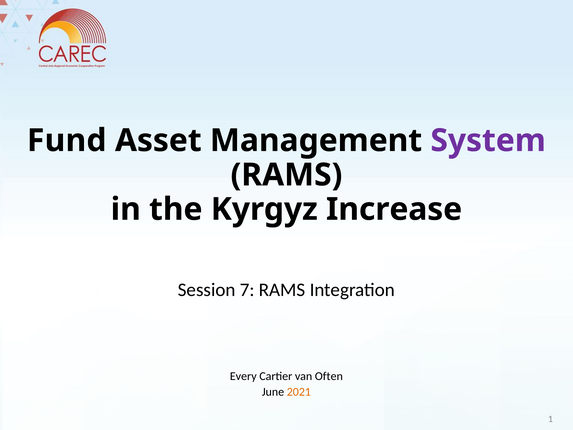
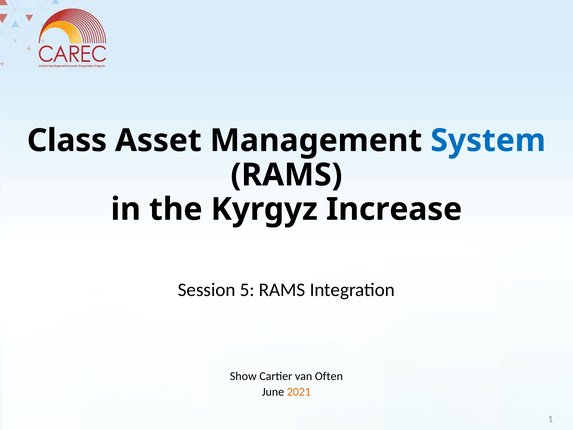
Fund: Fund -> Class (67, 140)
System colour: purple -> blue (488, 140)
7: 7 -> 5 (247, 290)
Every: Every -> Show (243, 376)
